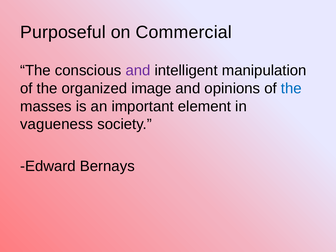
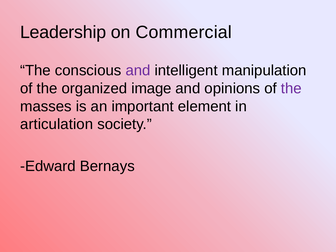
Purposeful: Purposeful -> Leadership (63, 32)
the colour: blue -> purple (291, 88)
vagueness: vagueness -> articulation (57, 124)
